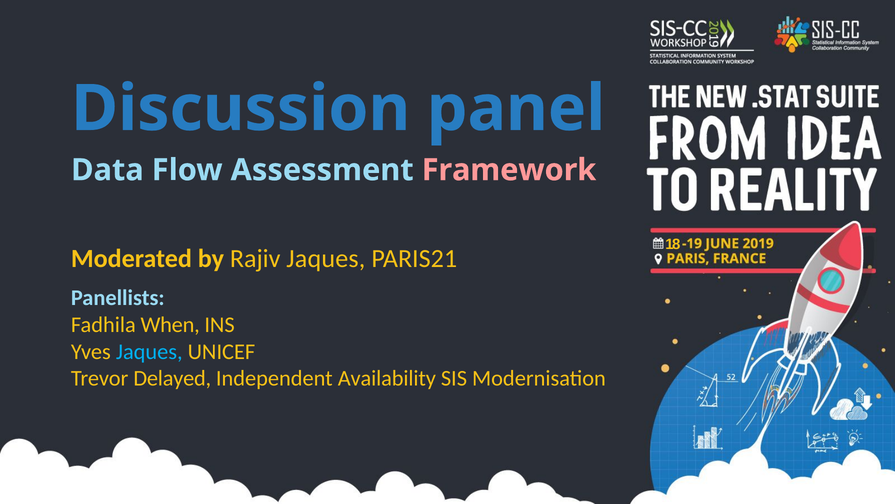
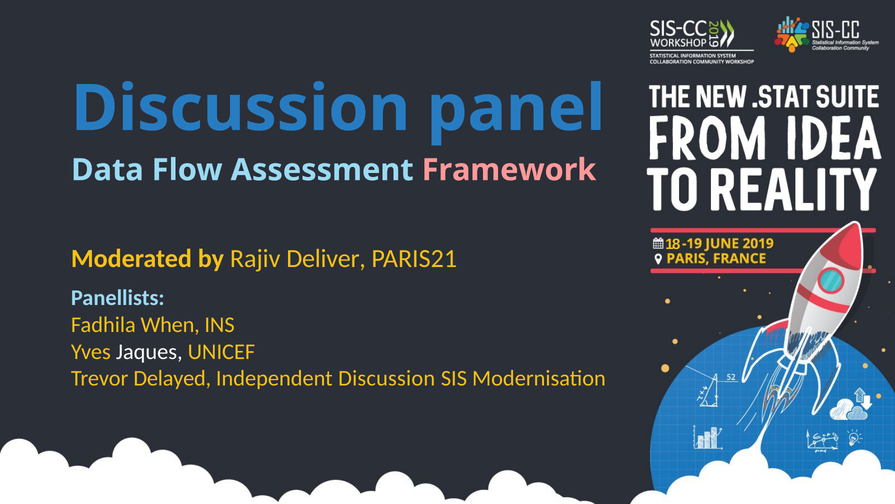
Rajiv Jaques: Jaques -> Deliver (326, 259)
Jaques colour: light blue -> white (149, 351)
Independent Availability: Availability -> Discussion (387, 378)
